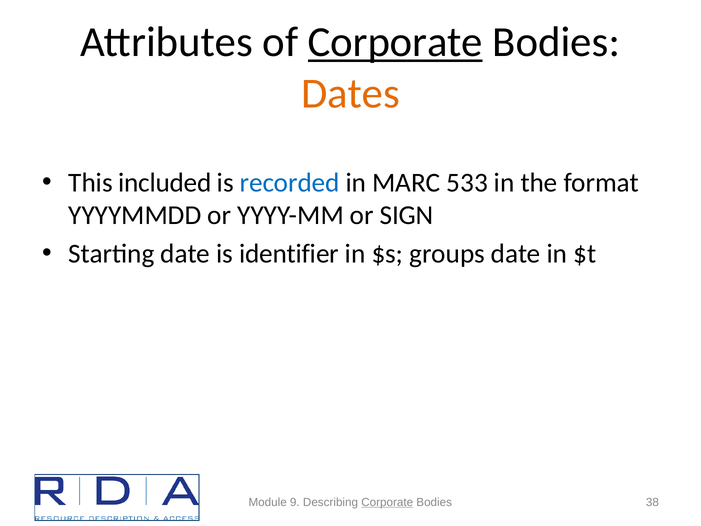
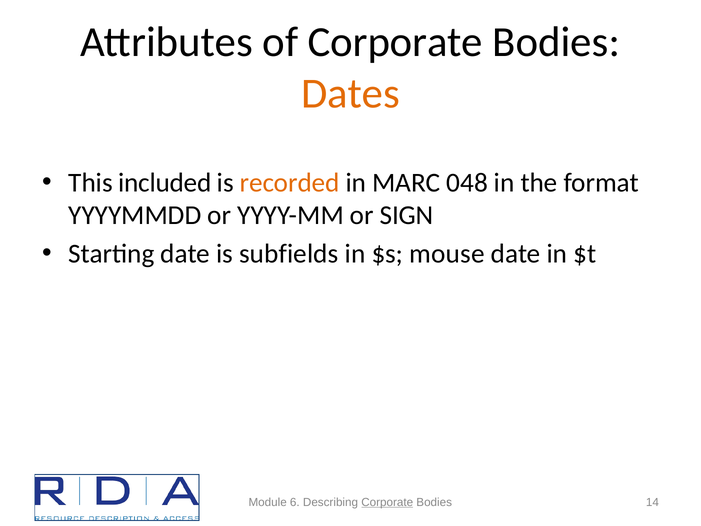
Corporate underline: present -> none (395, 42)
recorded colour: blue -> orange (290, 183)
533: 533 -> 048 (467, 183)
identifier: identifier -> subfields (289, 254)
groups: groups -> mouse (447, 254)
9: 9 -> 6 (295, 502)
38: 38 -> 14 (652, 502)
